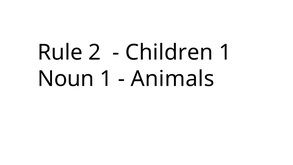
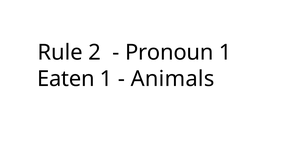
Children: Children -> Pronoun (169, 52)
Noun: Noun -> Eaten (66, 79)
